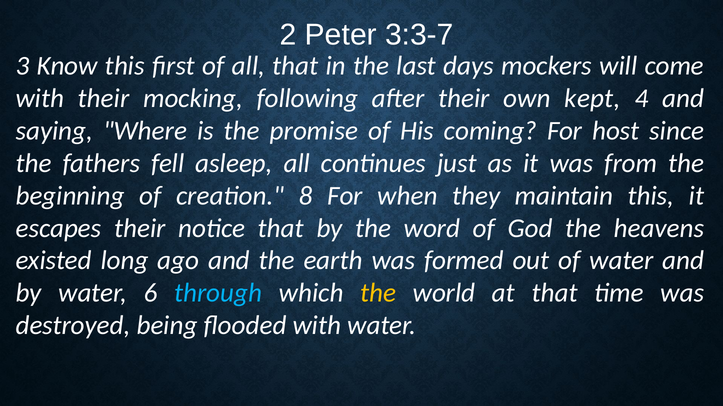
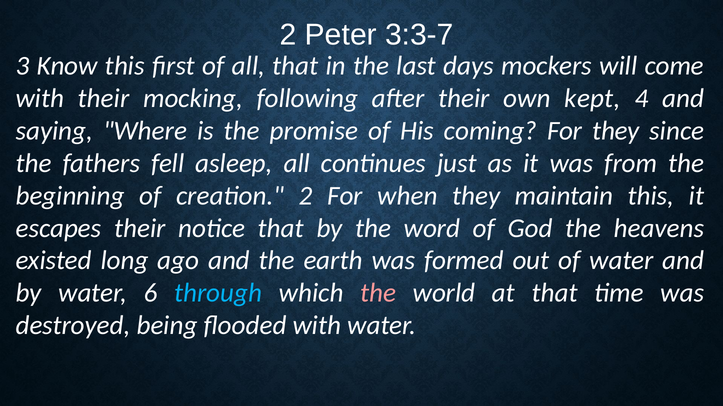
For host: host -> they (616, 131)
creation 8: 8 -> 2 (306, 196)
the colour: yellow -> pink (378, 294)
